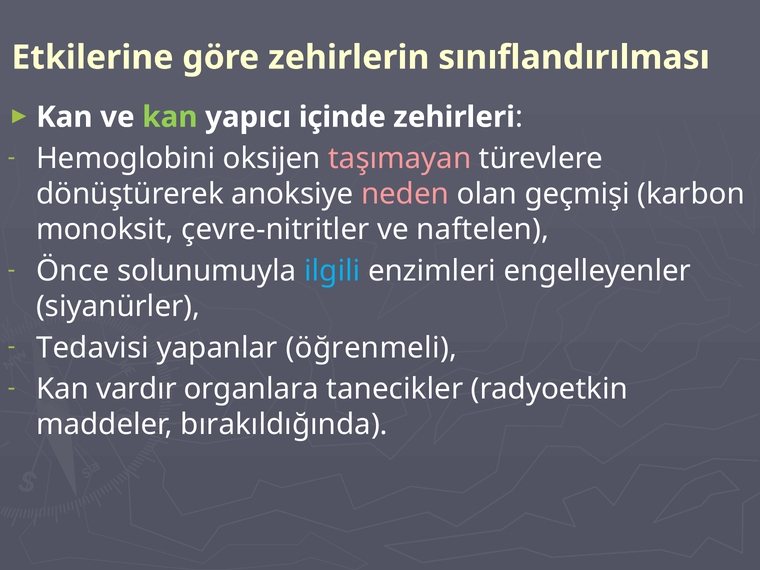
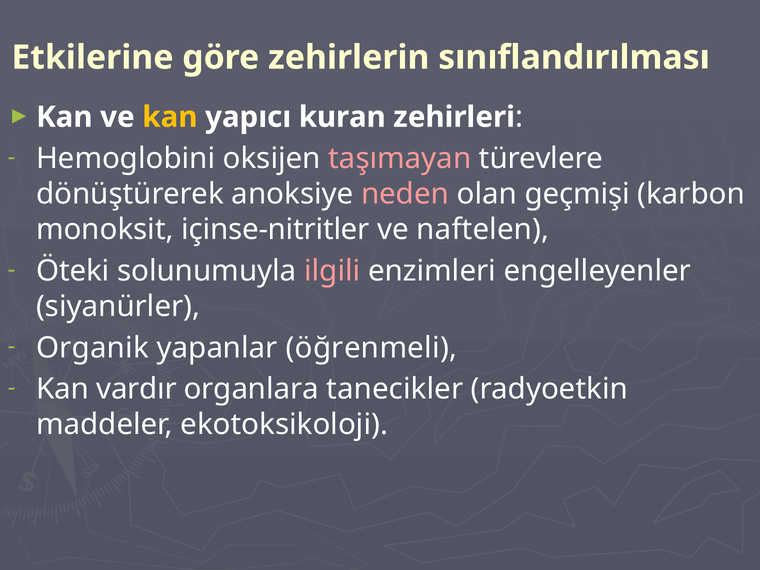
kan colour: light green -> yellow (170, 117)
içinde: içinde -> kuran (342, 117)
çevre-nitritler: çevre-nitritler -> içinse-nitritler (275, 229)
Önce: Önce -> Öteki (73, 271)
ilgili colour: light blue -> pink (332, 271)
Tedavisi: Tedavisi -> Organik (93, 348)
bırakıldığında: bırakıldığında -> ekotoksikoloji (284, 425)
